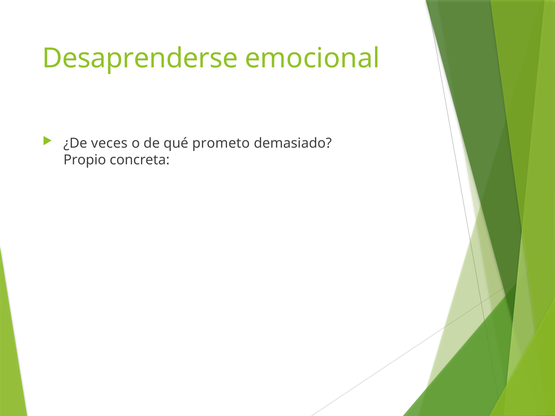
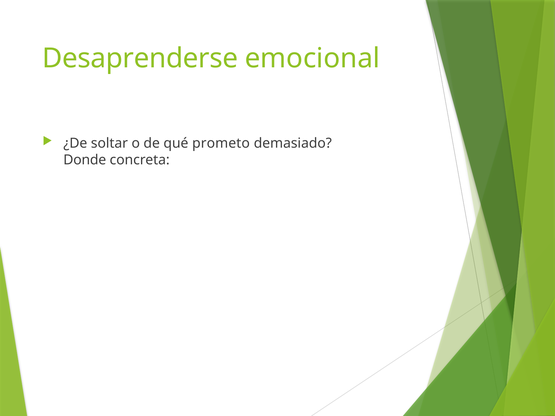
veces: veces -> soltar (109, 143)
Propio: Propio -> Donde (85, 160)
